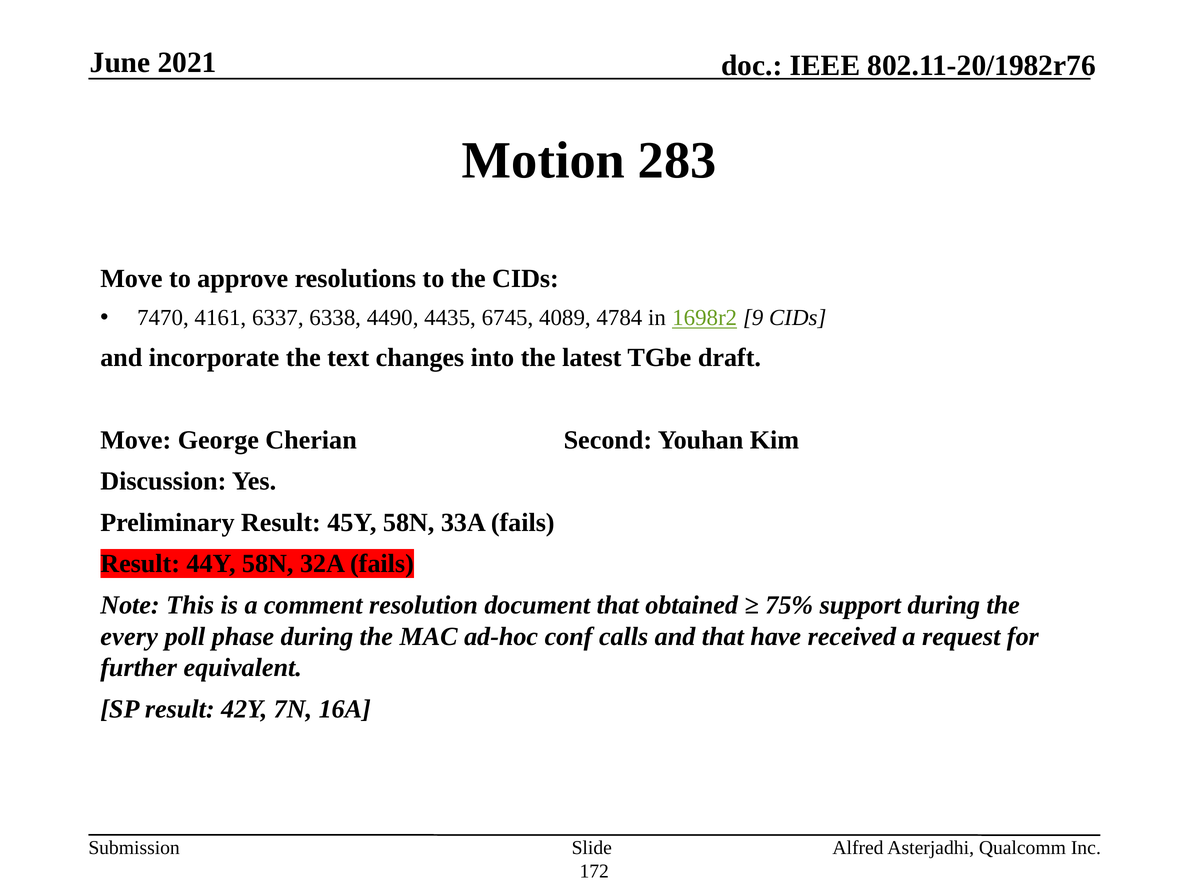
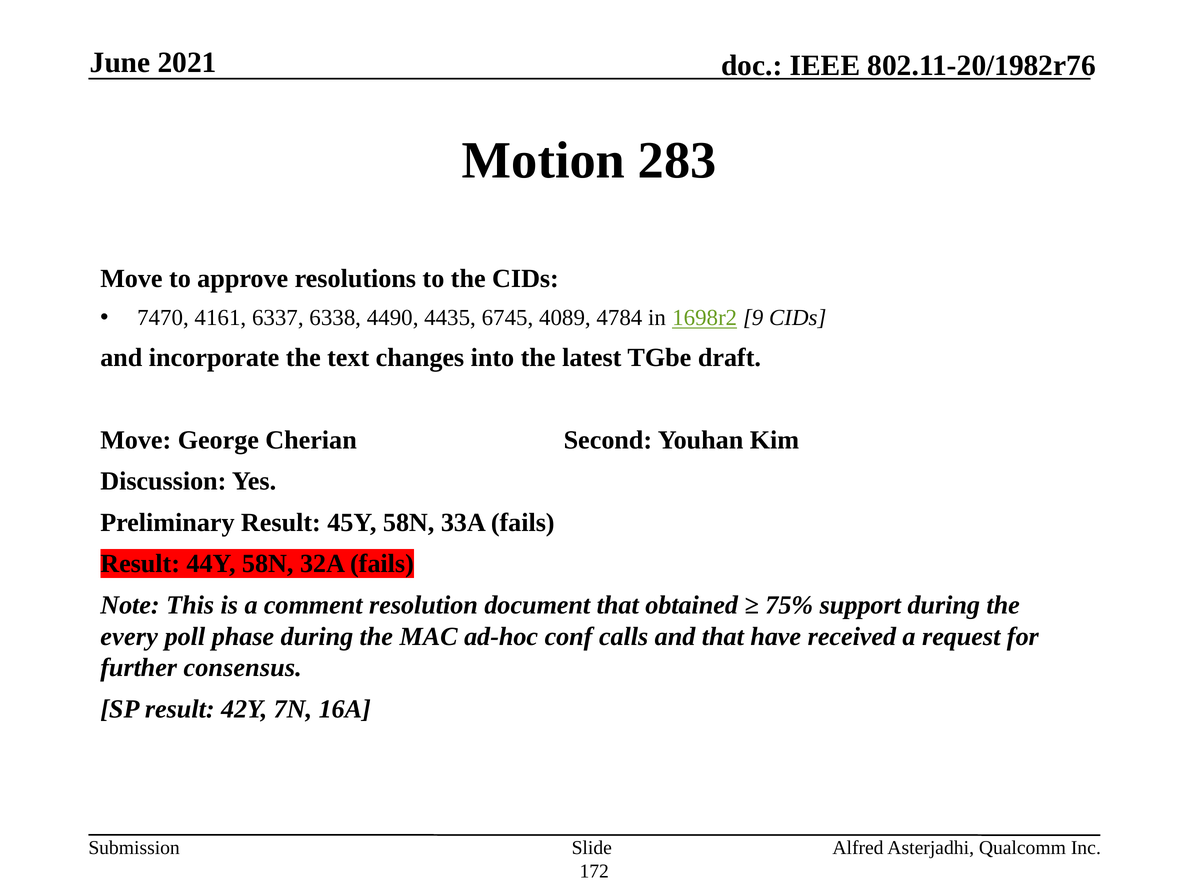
equivalent: equivalent -> consensus (243, 668)
